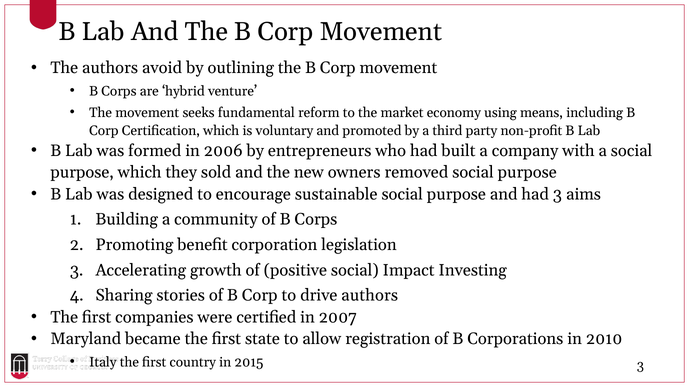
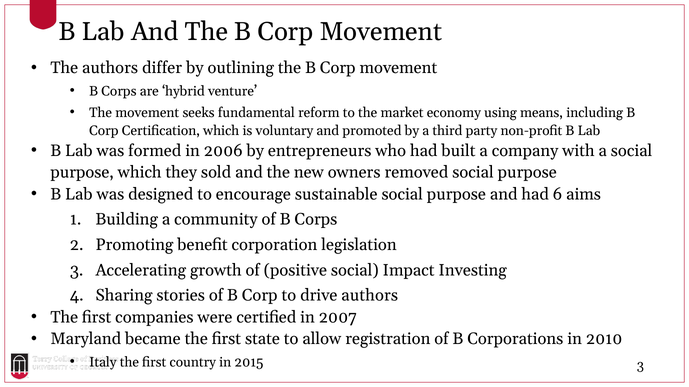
avoid: avoid -> differ (162, 68)
had 3: 3 -> 6 (558, 195)
